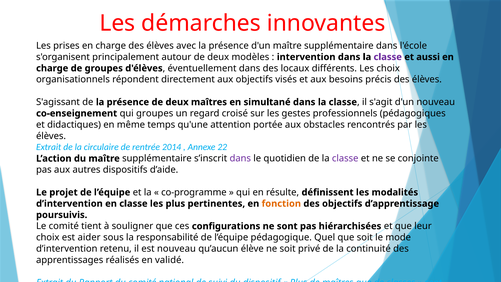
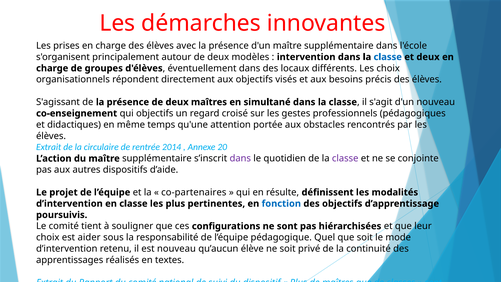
classe colour: purple -> blue (388, 57)
et aussi: aussi -> deux (428, 57)
qui groupes: groupes -> objectifs (155, 113)
22: 22 -> 20 (222, 147)
co-programme: co-programme -> co-partenaires (194, 192)
fonction colour: orange -> blue (281, 203)
validé: validé -> textes (170, 260)
